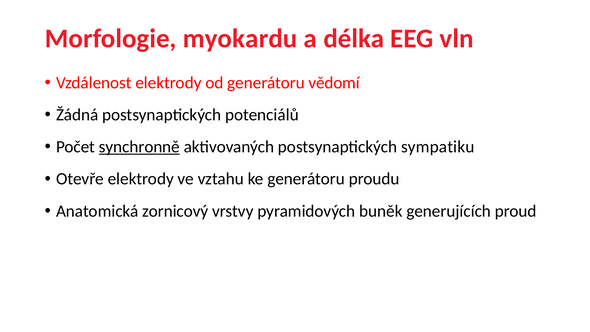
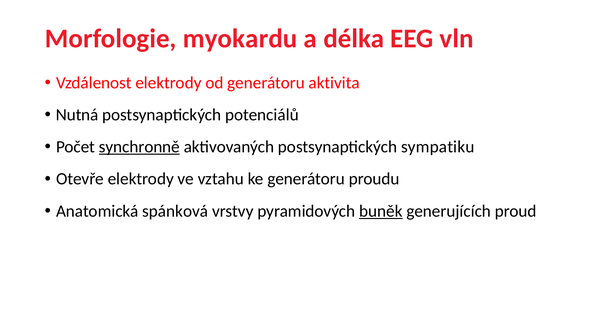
vědomí: vědomí -> aktivita (334, 83)
Žádná: Žádná -> Nutná (77, 115)
zornicový: zornicový -> spánková (175, 211)
buněk underline: none -> present (381, 211)
